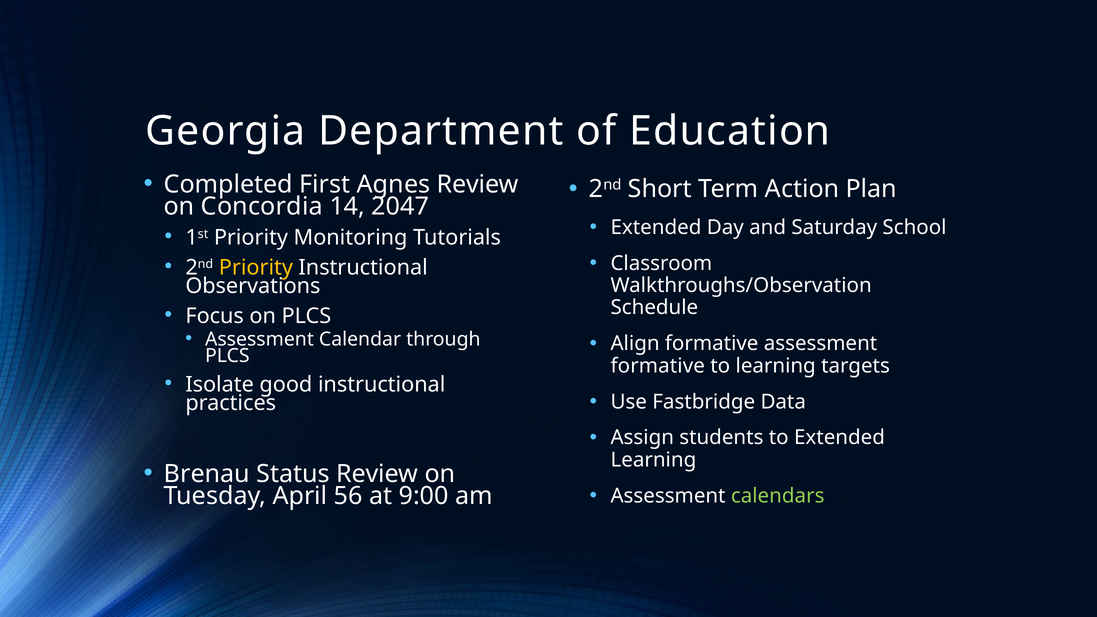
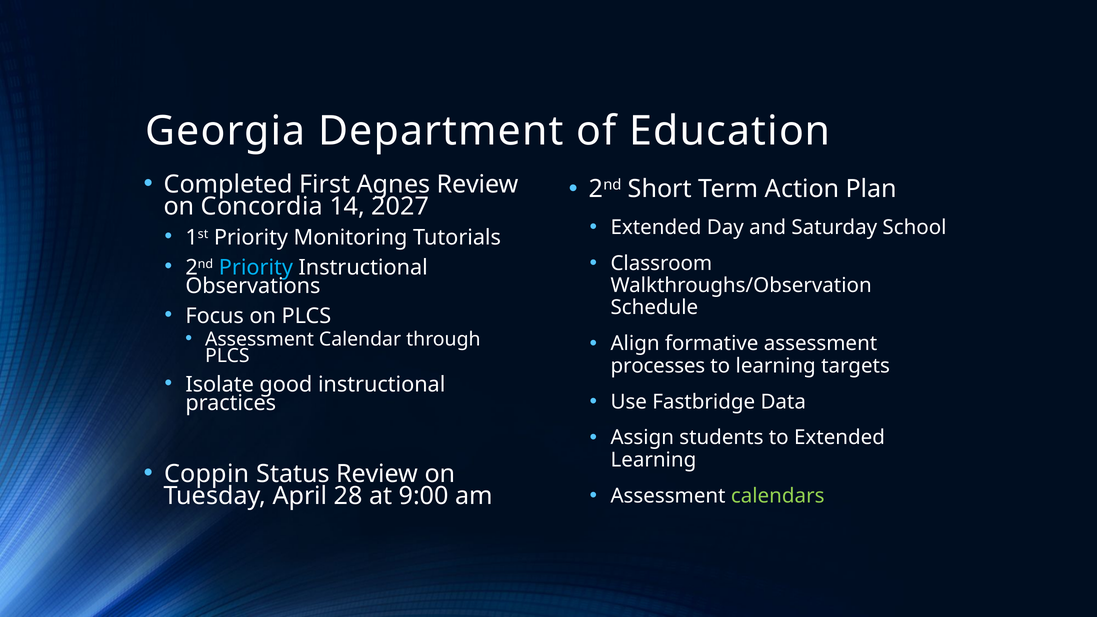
2047: 2047 -> 2027 (400, 206)
Priority colour: yellow -> light blue (256, 267)
formative: formative -> processes (658, 366)
Brenau: Brenau -> Coppin (207, 474)
56: 56 -> 28 (348, 496)
